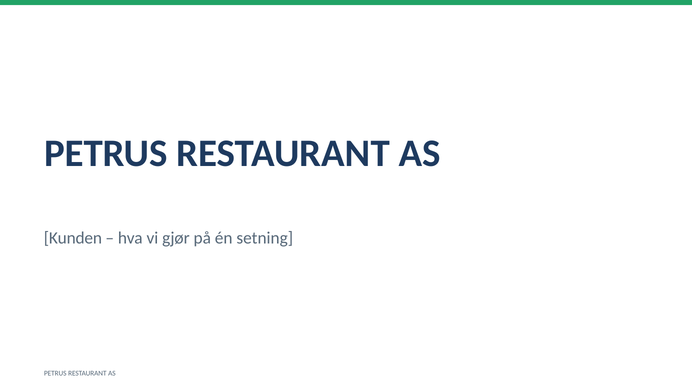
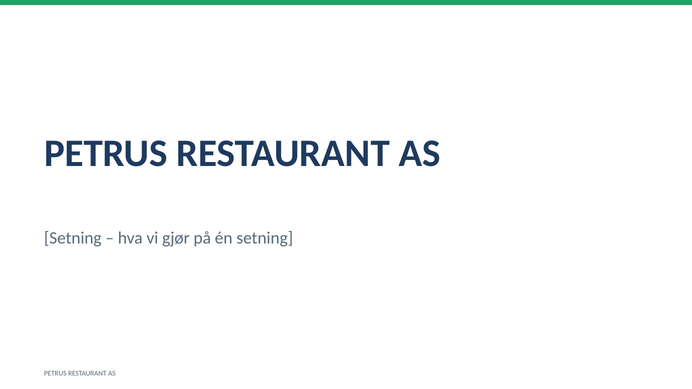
Kunden: Kunden -> Setning (73, 238)
